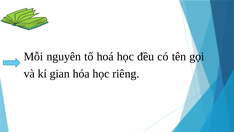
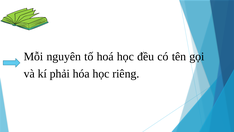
gian: gian -> phải (60, 74)
